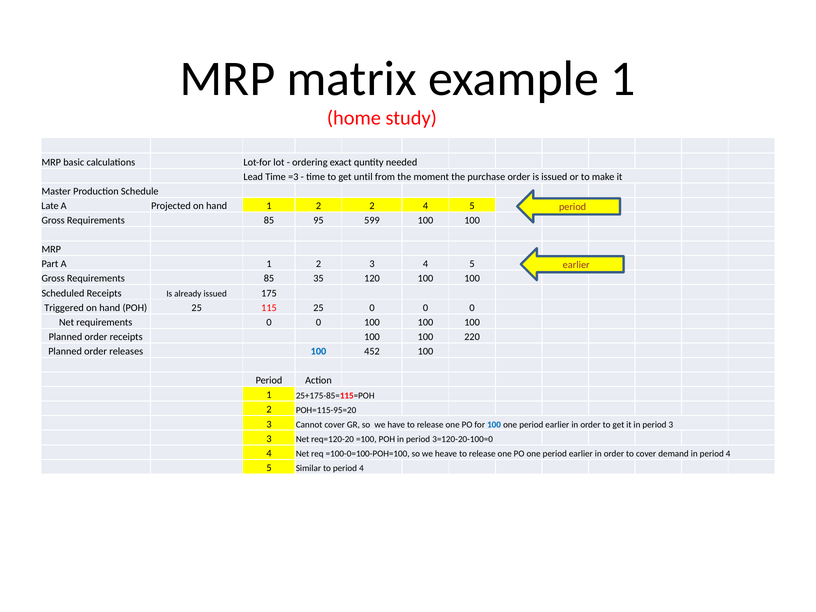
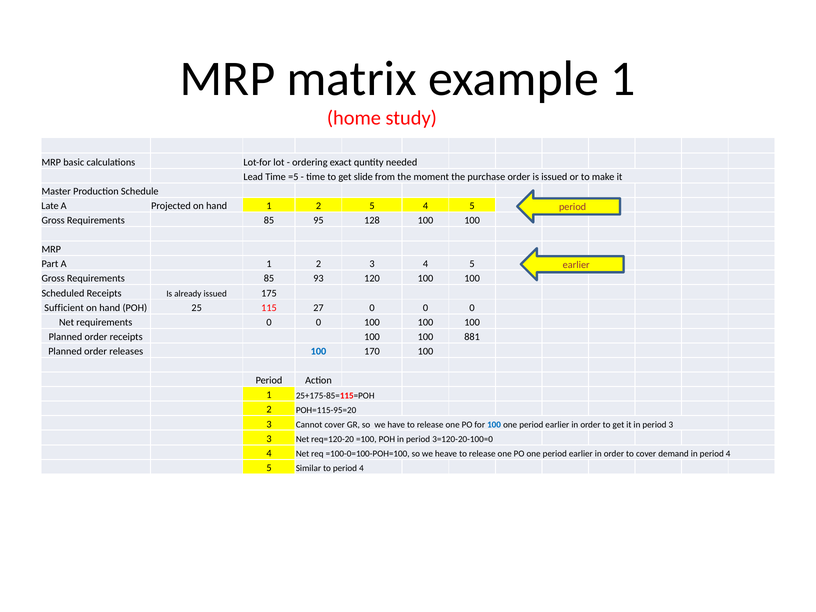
=3: =3 -> =5 (293, 177)
until: until -> slide (363, 177)
2 2: 2 -> 5 (372, 206)
599: 599 -> 128 (372, 220)
35: 35 -> 93 (318, 279)
Triggered: Triggered -> Sufficient (64, 308)
115 25: 25 -> 27 (318, 308)
220: 220 -> 881 (472, 337)
452: 452 -> 170 (372, 351)
